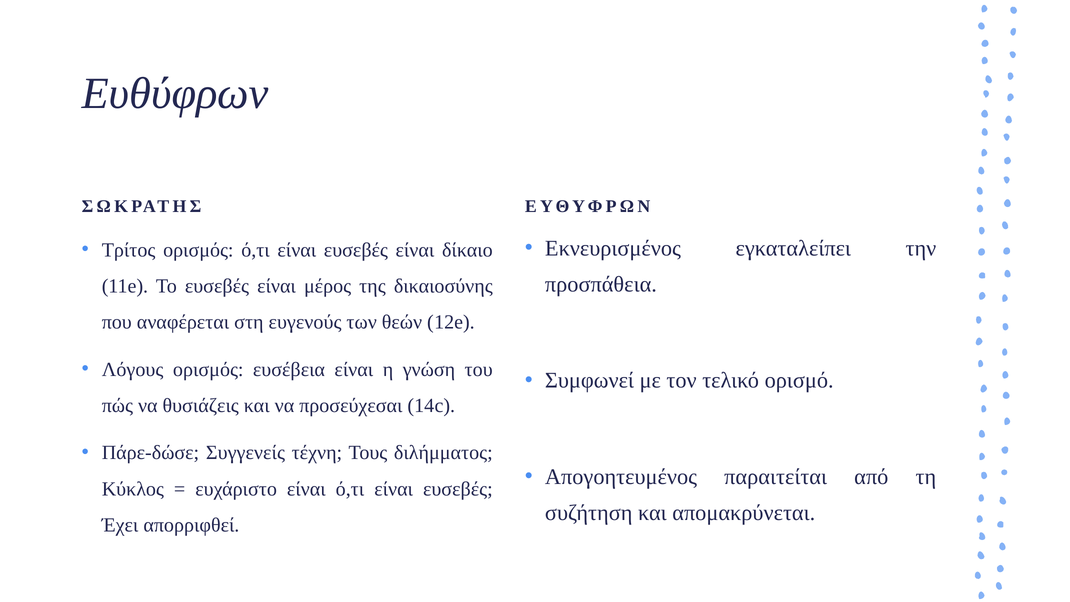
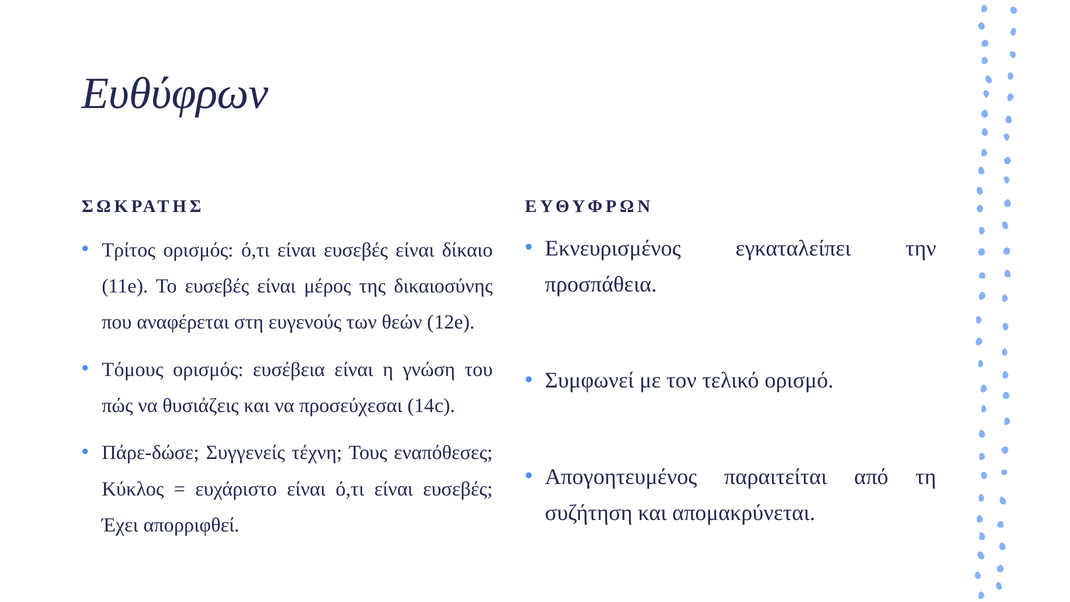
Λόγους: Λόγους -> Τόμους (133, 369)
διλήμματος: διλήμματος -> εναπόθεσες (443, 453)
